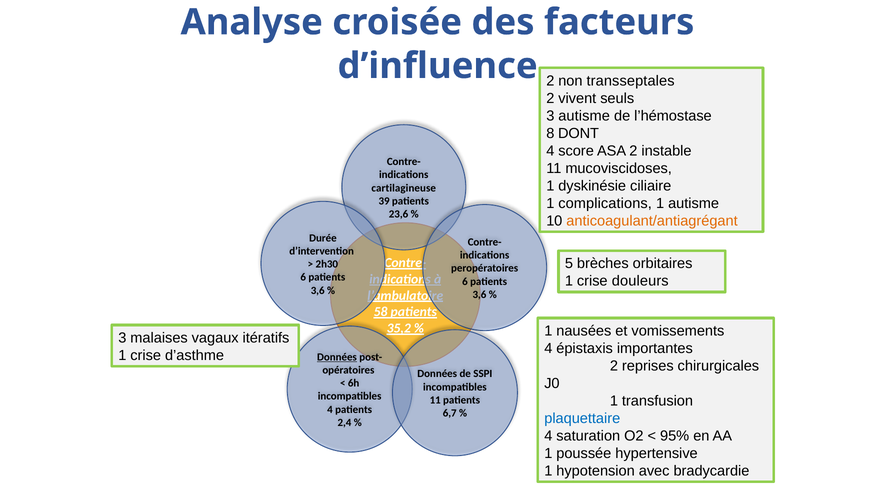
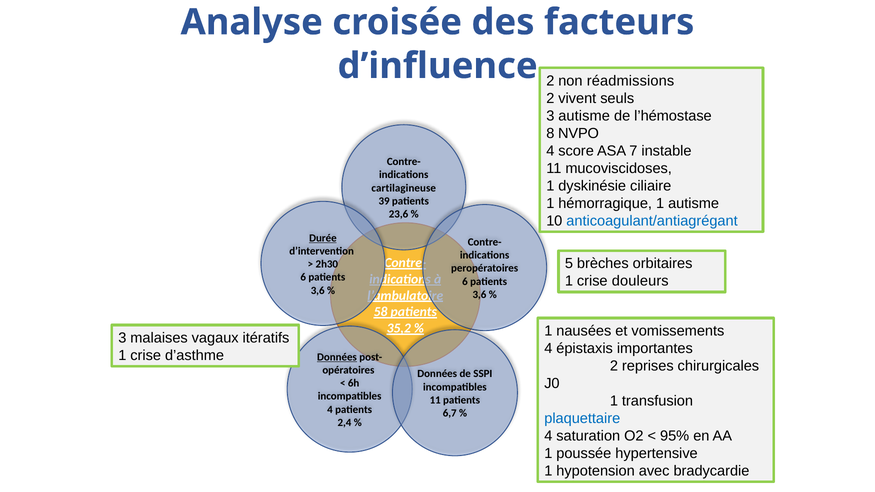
transseptales: transseptales -> réadmissions (631, 81)
DONT: DONT -> NVPO (579, 133)
ASA 2: 2 -> 7 (633, 151)
complications: complications -> hémorragique (605, 203)
anticoagulant/antiagrégant colour: orange -> blue (652, 221)
Durée underline: none -> present (323, 238)
